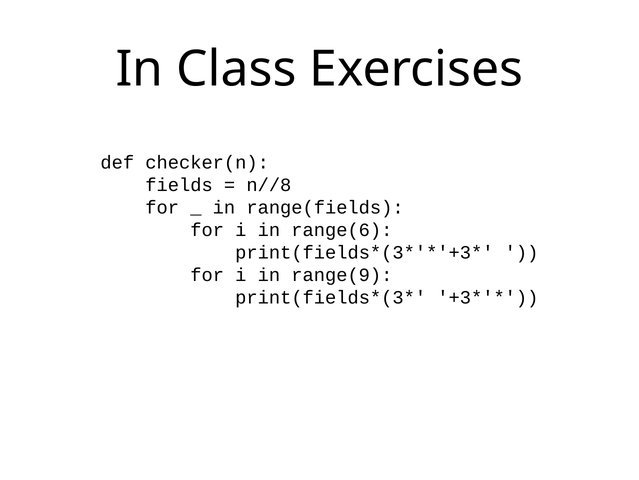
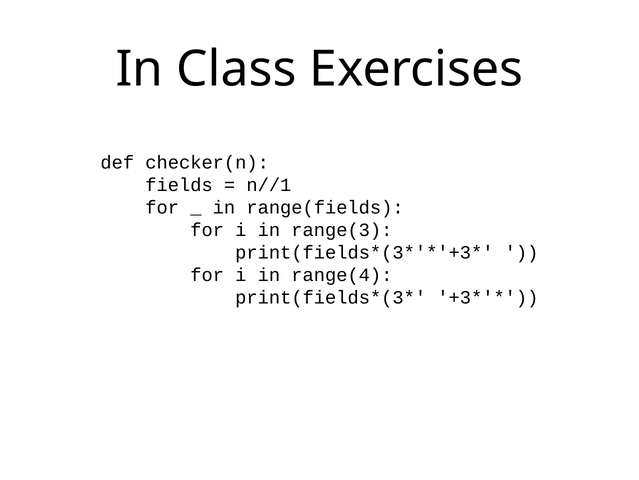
n//8: n//8 -> n//1 (269, 185)
range(6: range(6 -> range(3 (342, 230)
range(9: range(9 -> range(4 (342, 275)
